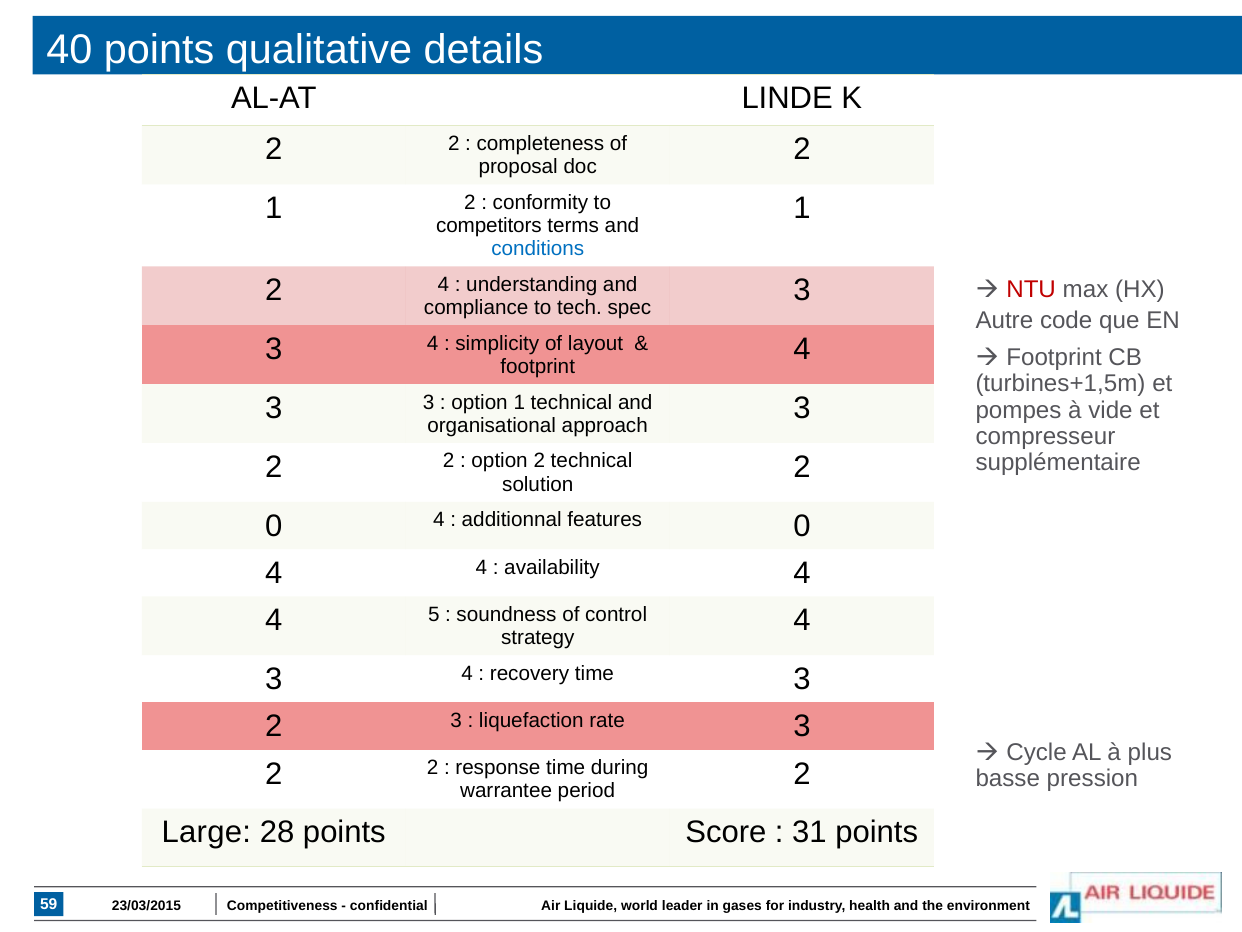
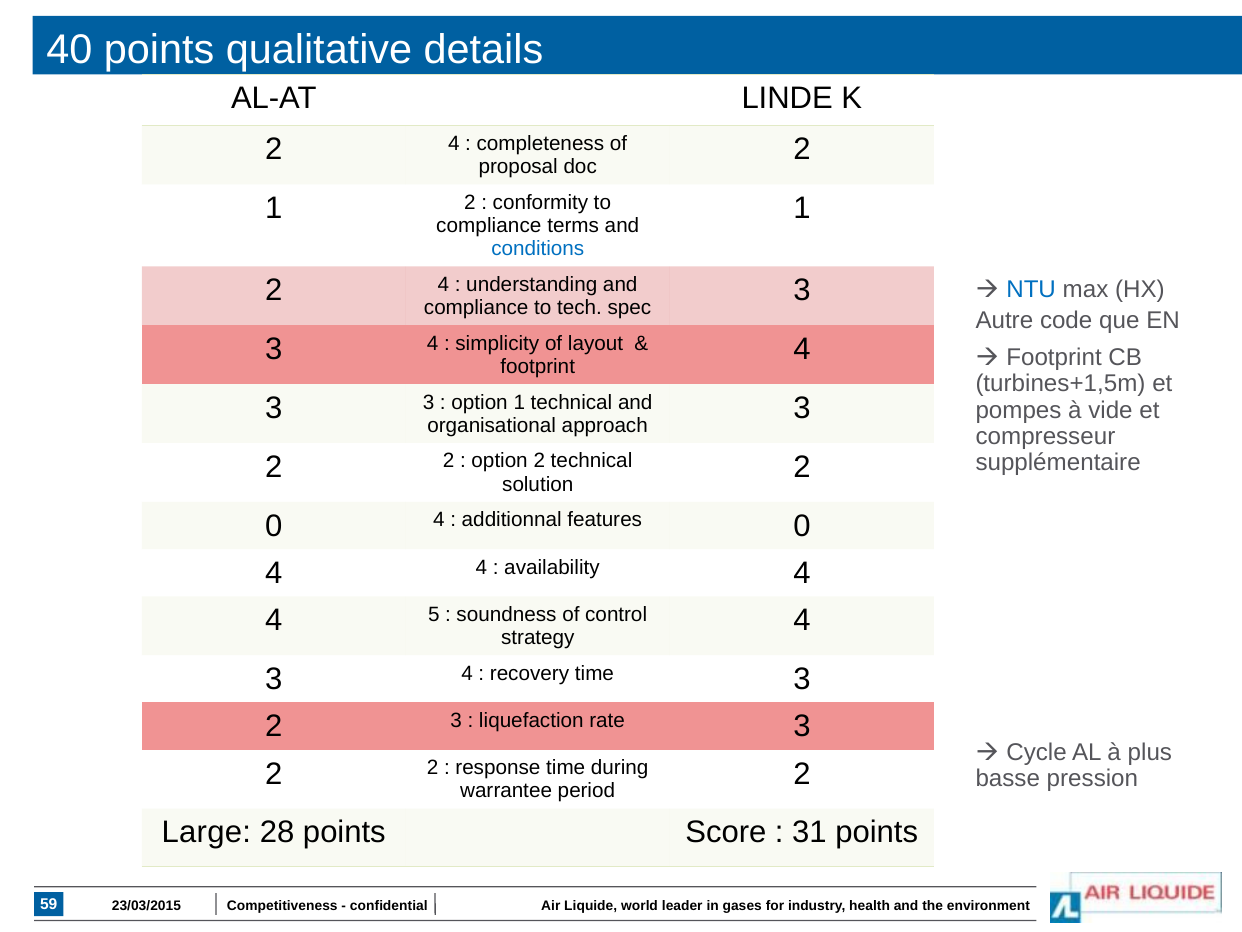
2: 2 -> 4 (454, 144)
competitors: competitors -> compliance (489, 226)
NTU colour: red -> blue (1031, 289)
